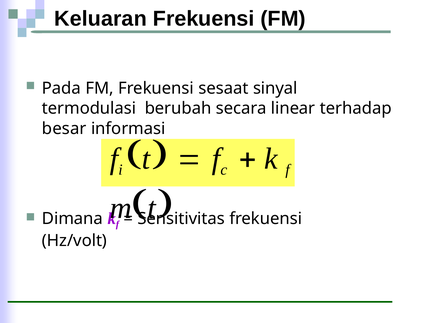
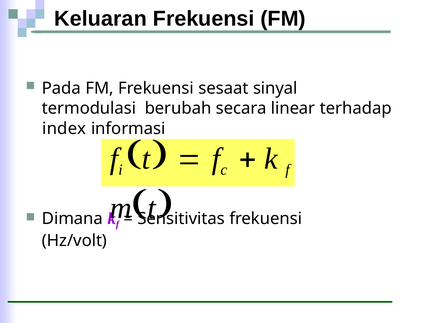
besar: besar -> index (64, 128)
